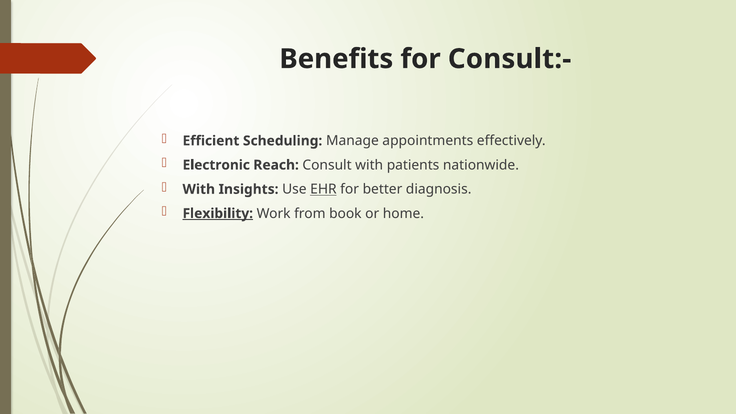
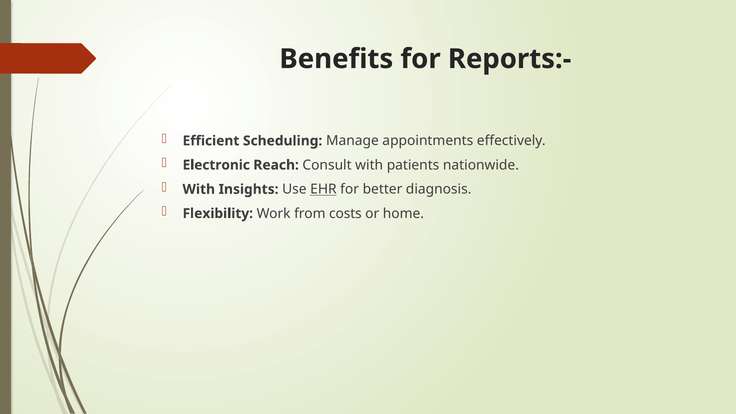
Consult:-: Consult:- -> Reports:- (510, 59)
Flexibility underline: present -> none (218, 214)
book: book -> costs (345, 214)
